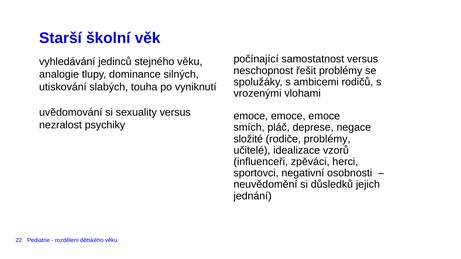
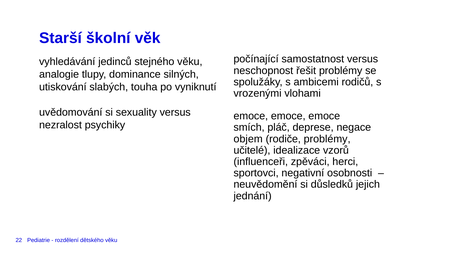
složité: složité -> objem (248, 139)
